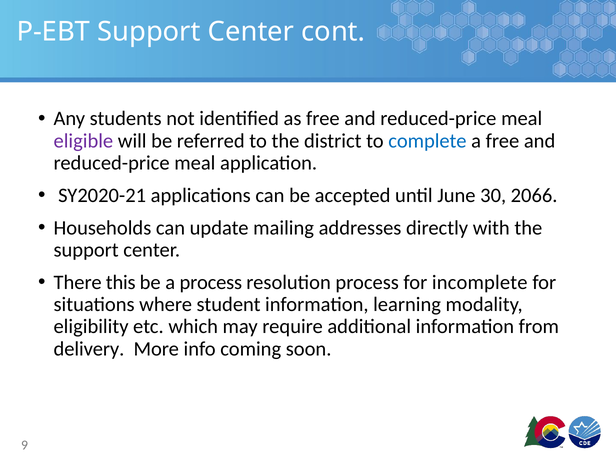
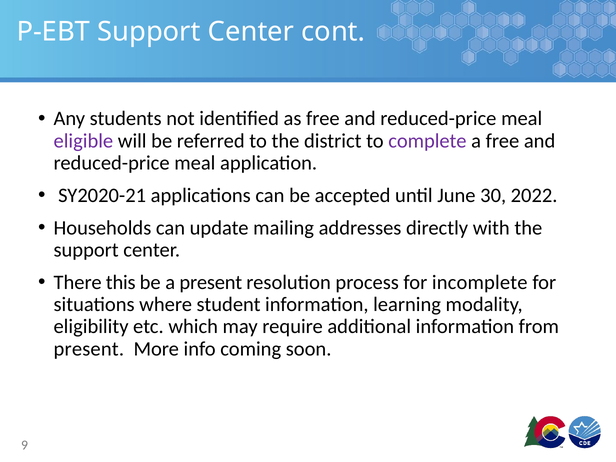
complete colour: blue -> purple (427, 141)
2066: 2066 -> 2022 (534, 195)
a process: process -> present (211, 282)
delivery: delivery -> present (89, 349)
